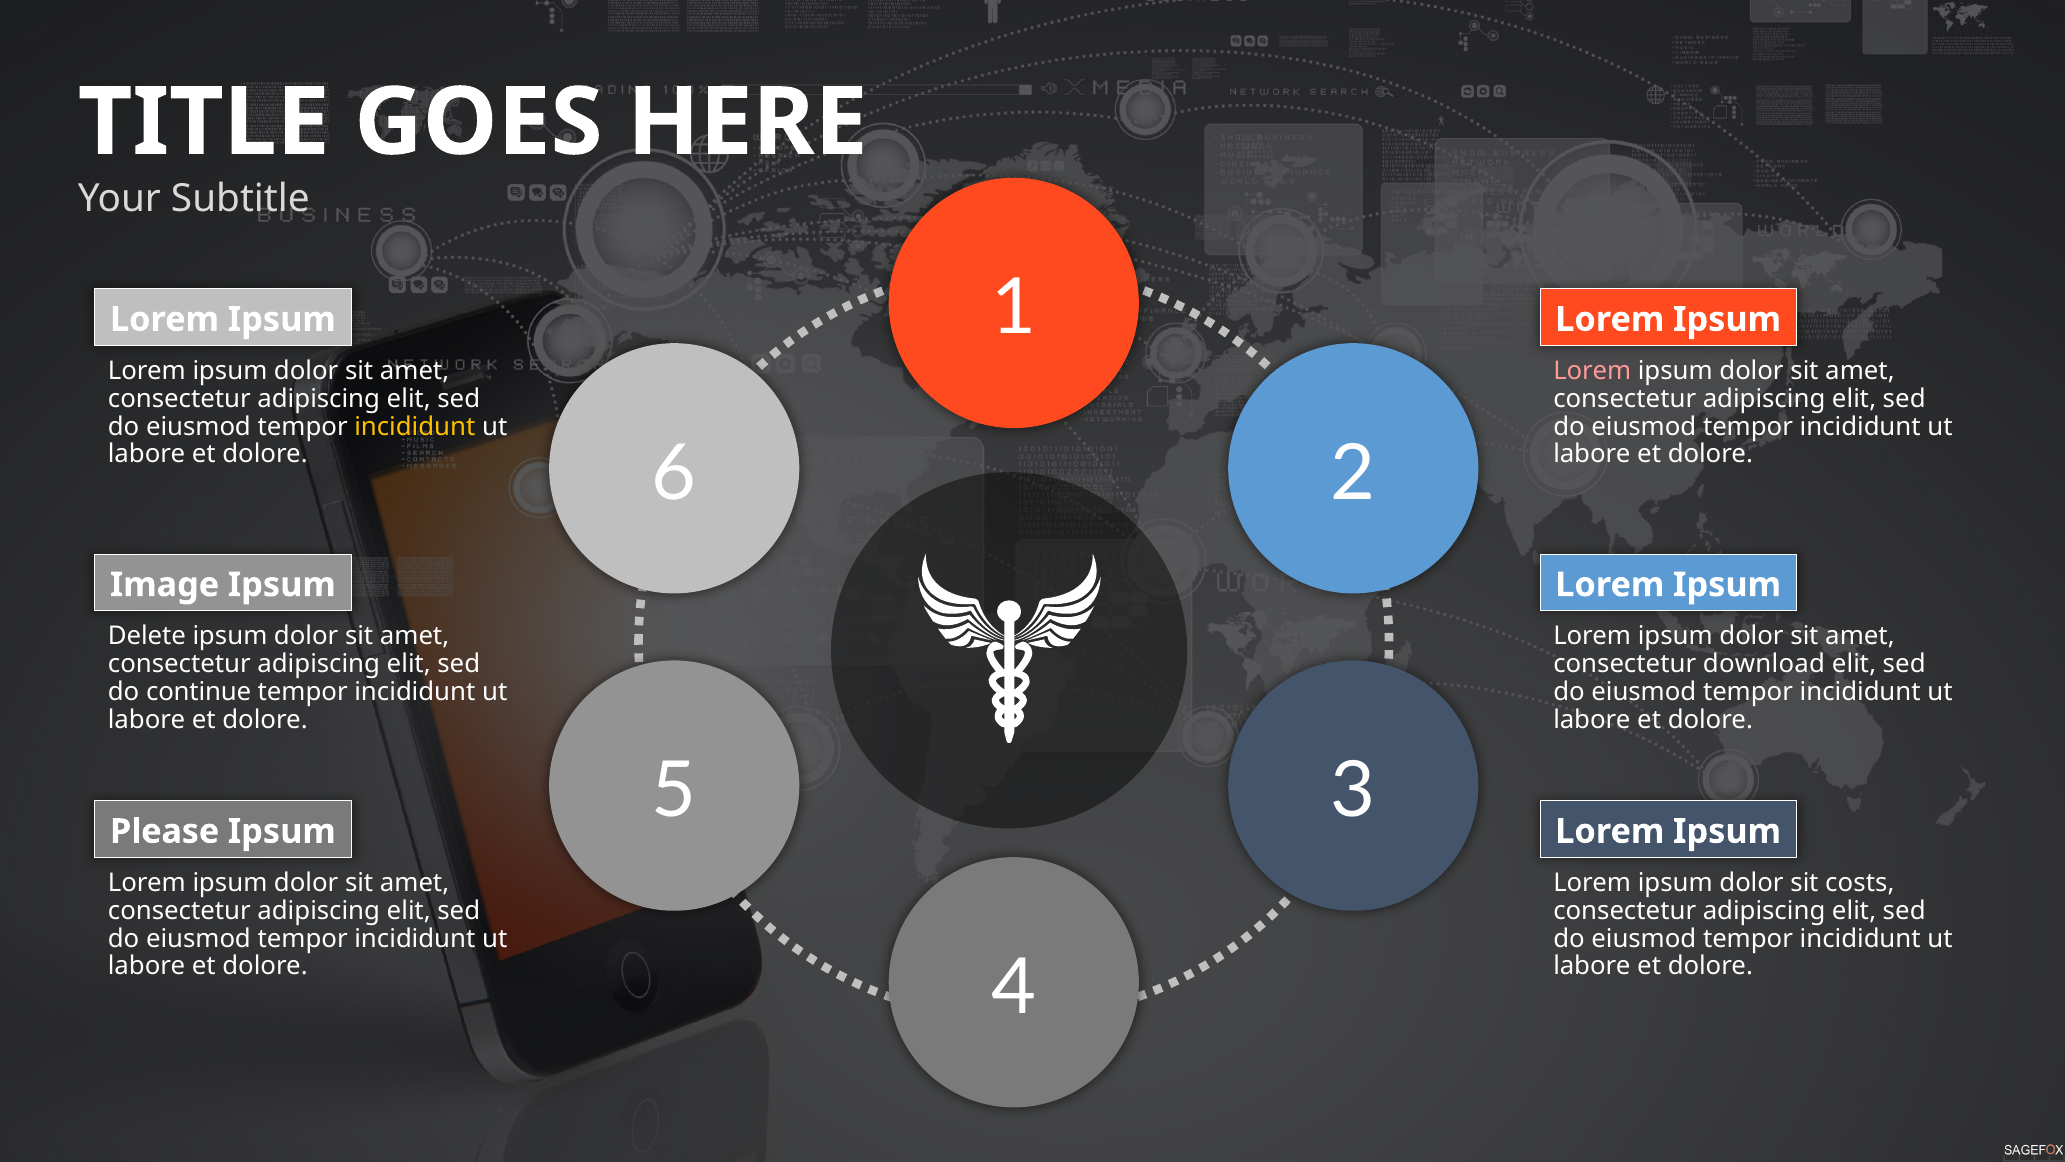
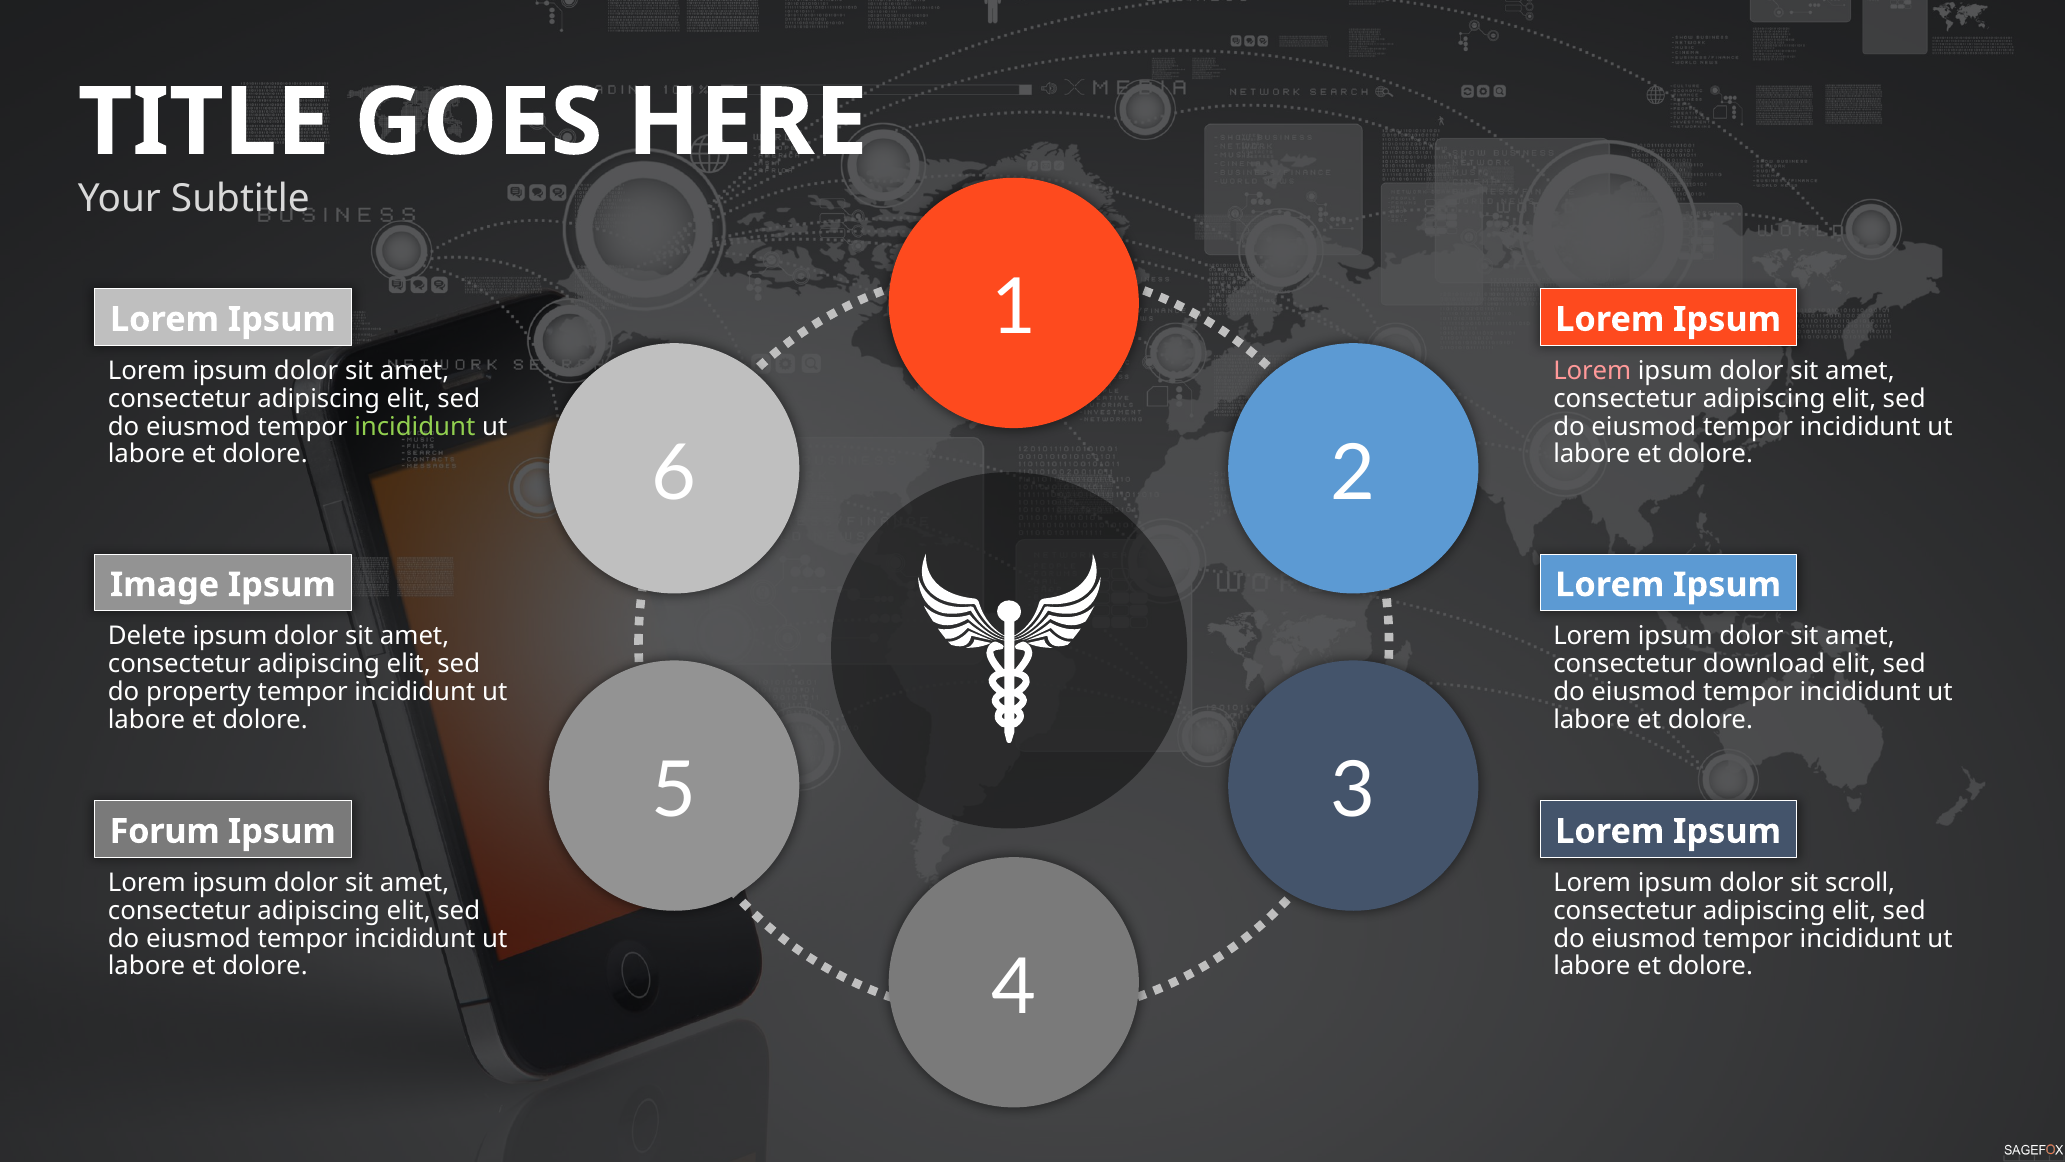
incididunt colour: yellow -> light green (415, 426)
continue: continue -> property (199, 692)
Please: Please -> Forum (165, 831)
costs: costs -> scroll (1860, 882)
